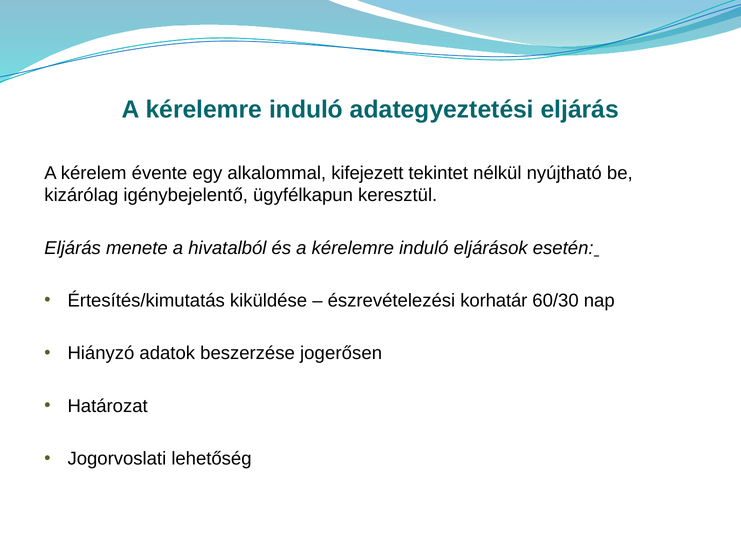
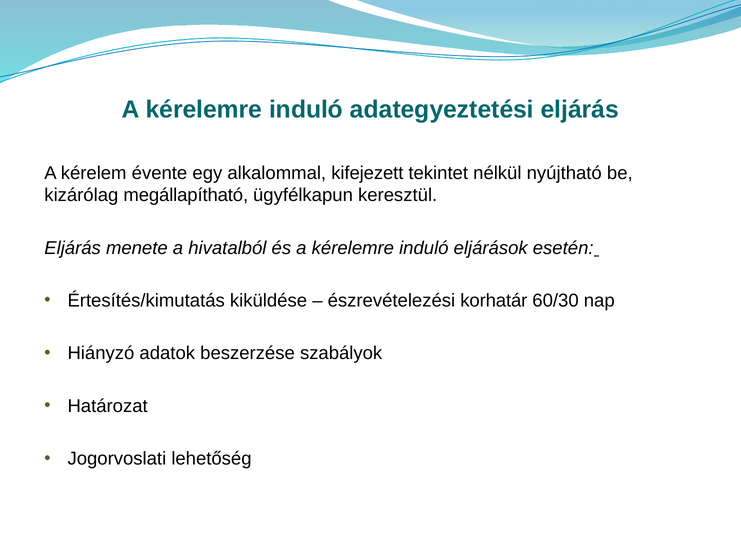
igénybejelentő: igénybejelentő -> megállapítható (186, 195)
jogerősen: jogerősen -> szabályok (341, 353)
